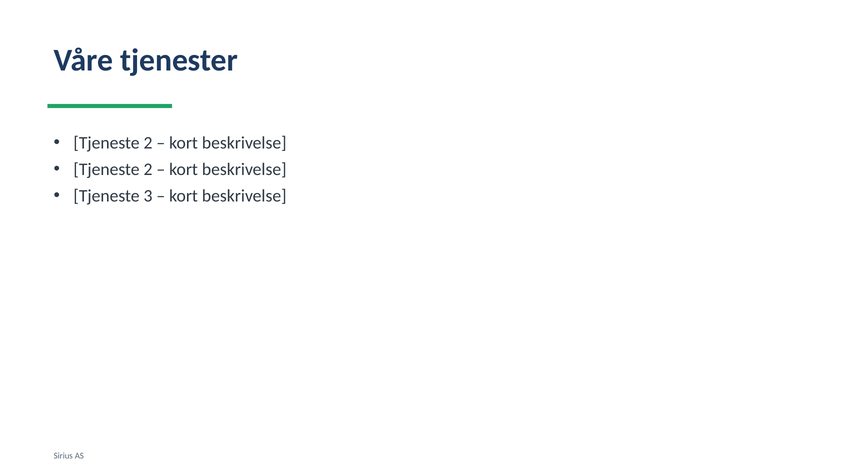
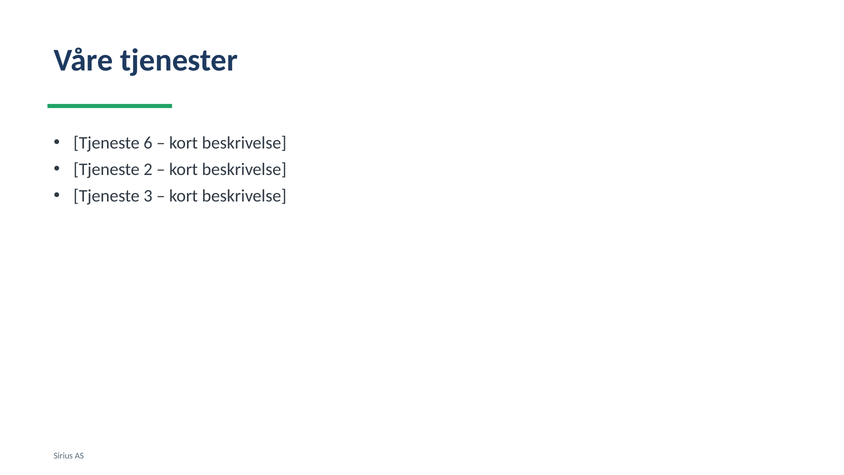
2: 2 -> 6 (148, 143)
